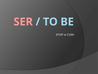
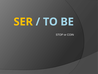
SER colour: pink -> yellow (23, 22)
